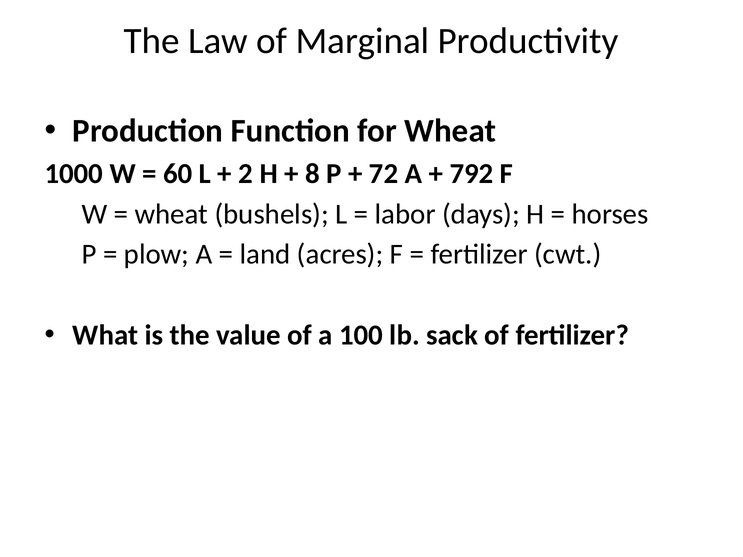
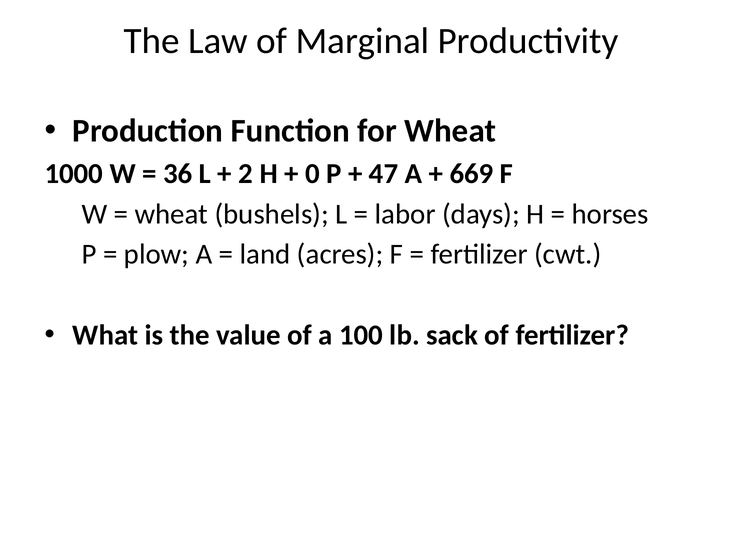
60: 60 -> 36 (178, 174)
8: 8 -> 0 (312, 174)
72: 72 -> 47 (384, 174)
792: 792 -> 669 (472, 174)
